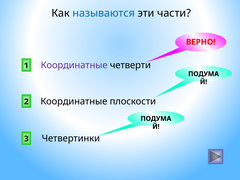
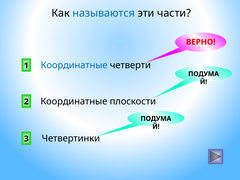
Координатные colour: purple -> blue (74, 65)
